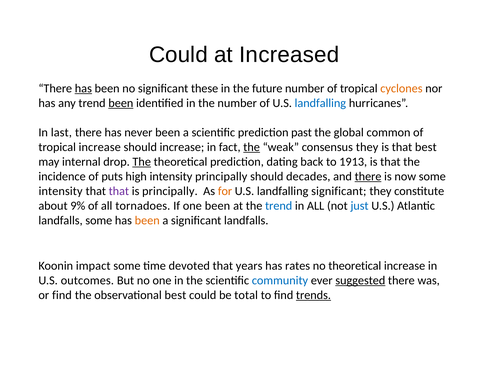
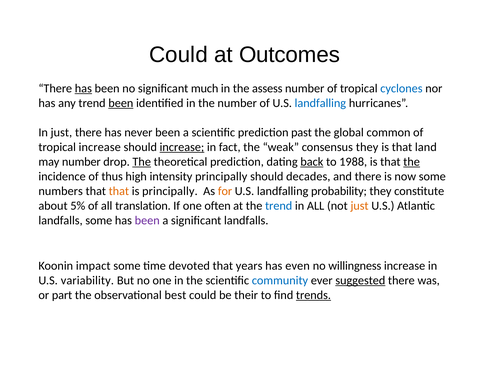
Increased: Increased -> Outcomes (289, 55)
these: these -> much (205, 88)
future: future -> assess (267, 88)
cyclones colour: orange -> blue (401, 88)
In last: last -> just (61, 132)
increase underline: none -> present (182, 147)
the underline: present -> none (252, 147)
that best: best -> land (426, 147)
may internal: internal -> number (81, 162)
back underline: none -> present (312, 162)
1913: 1913 -> 1988 (353, 162)
the underline: none -> present (412, 162)
puts: puts -> thus (112, 176)
there underline: present -> none (368, 176)
intensity: intensity -> numbers (61, 191)
that colour: purple -> orange (119, 191)
landfalling significant: significant -> probability (339, 191)
9%: 9% -> 5% (78, 206)
tornadoes: tornadoes -> translation (143, 206)
one been: been -> often (218, 206)
just colour: blue -> orange (360, 206)
been colour: orange -> purple (147, 220)
rates: rates -> even (298, 266)
no theoretical: theoretical -> willingness (355, 266)
outcomes: outcomes -> variability (87, 280)
or find: find -> part (62, 295)
total: total -> their (246, 295)
